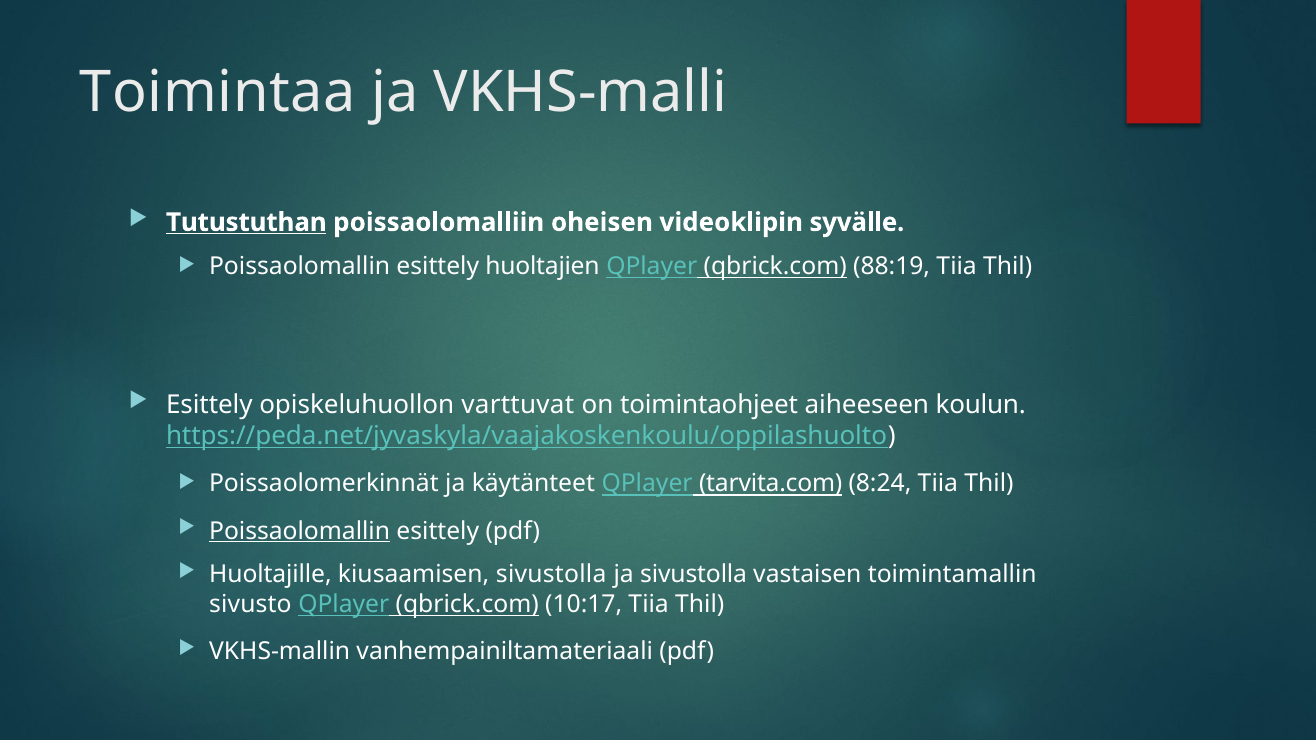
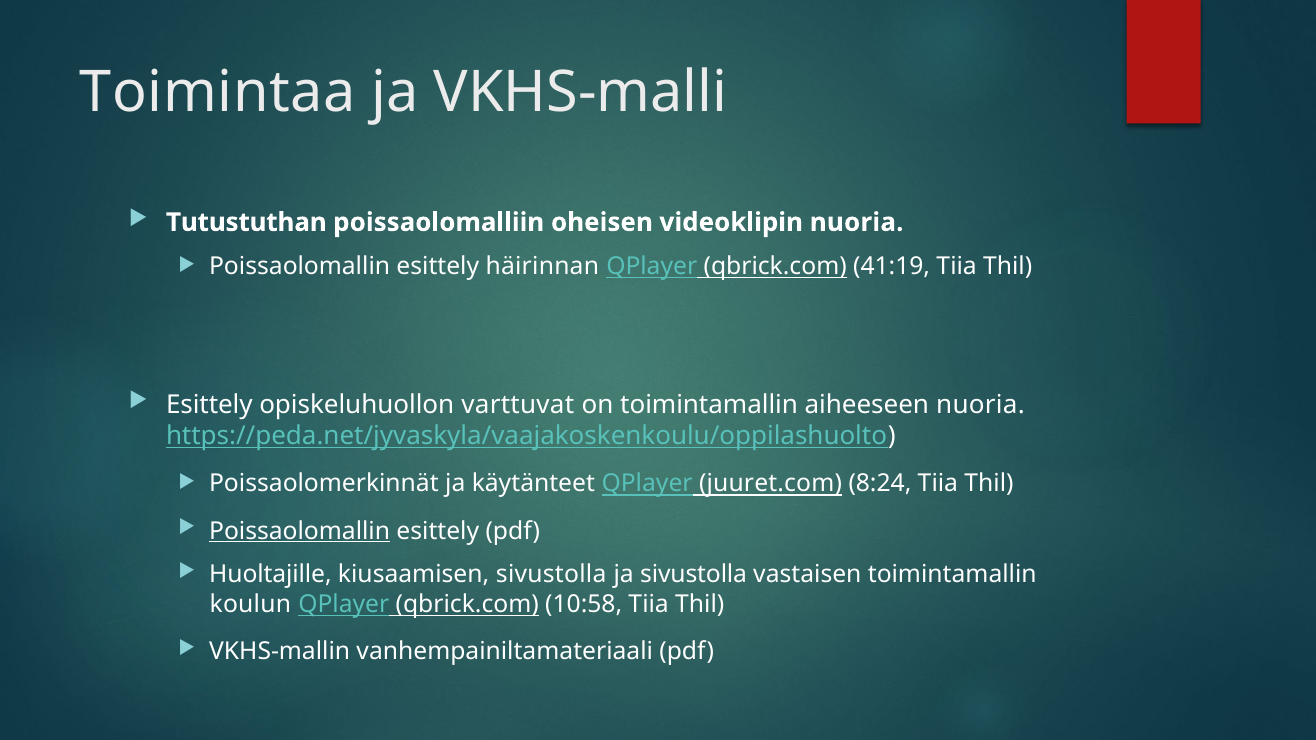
Tutustuthan underline: present -> none (246, 222)
videoklipin syvälle: syvälle -> nuoria (857, 222)
huoltajien: huoltajien -> häirinnan (542, 266)
88:19: 88:19 -> 41:19 (892, 266)
on toimintaohjeet: toimintaohjeet -> toimintamallin (709, 405)
aiheeseen koulun: koulun -> nuoria (981, 405)
tarvita.com: tarvita.com -> juuret.com (771, 484)
sivusto: sivusto -> koulun (250, 604)
10:17: 10:17 -> 10:58 (584, 604)
